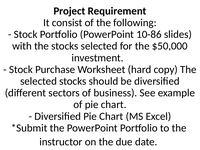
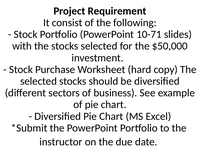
10-86: 10-86 -> 10-71 (149, 34)
